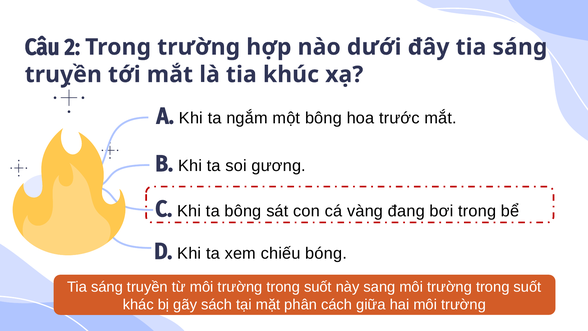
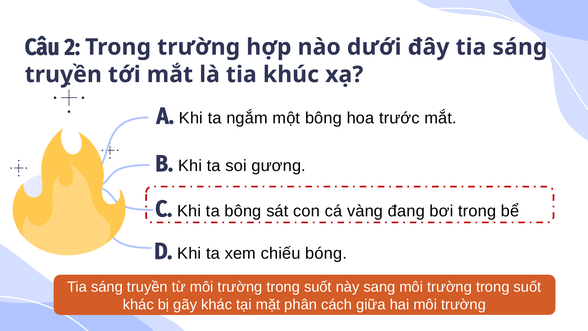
gãy sách: sách -> khác (217, 304)
